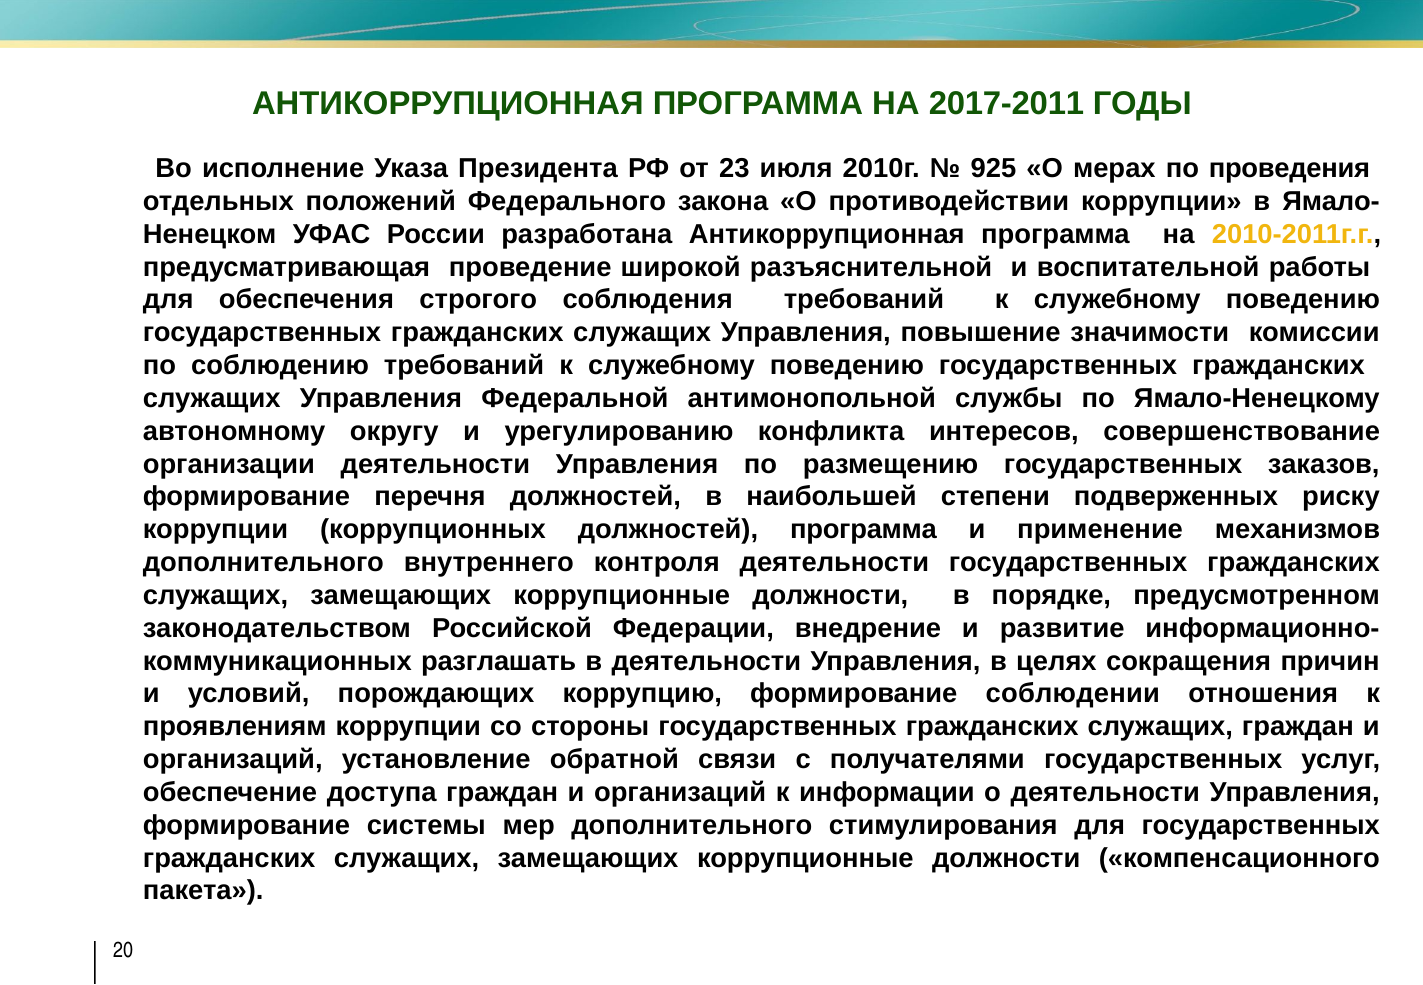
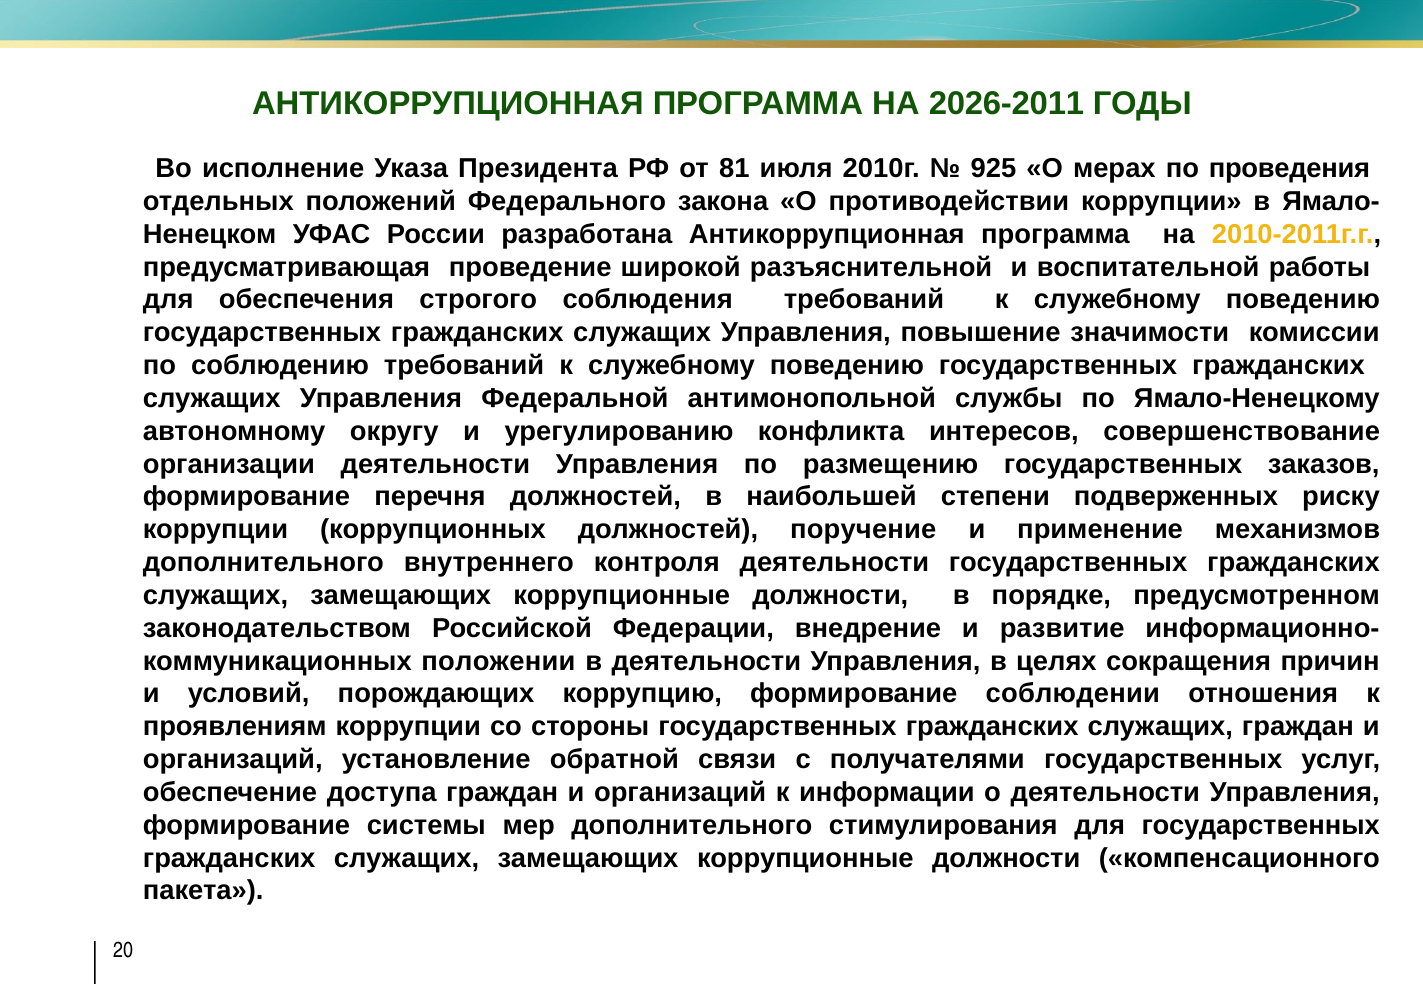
2017-2011: 2017-2011 -> 2026-2011 (1006, 104)
23: 23 -> 81 (734, 169)
должностей программа: программа -> поручение (863, 530)
разглашать: разглашать -> положении (498, 661)
